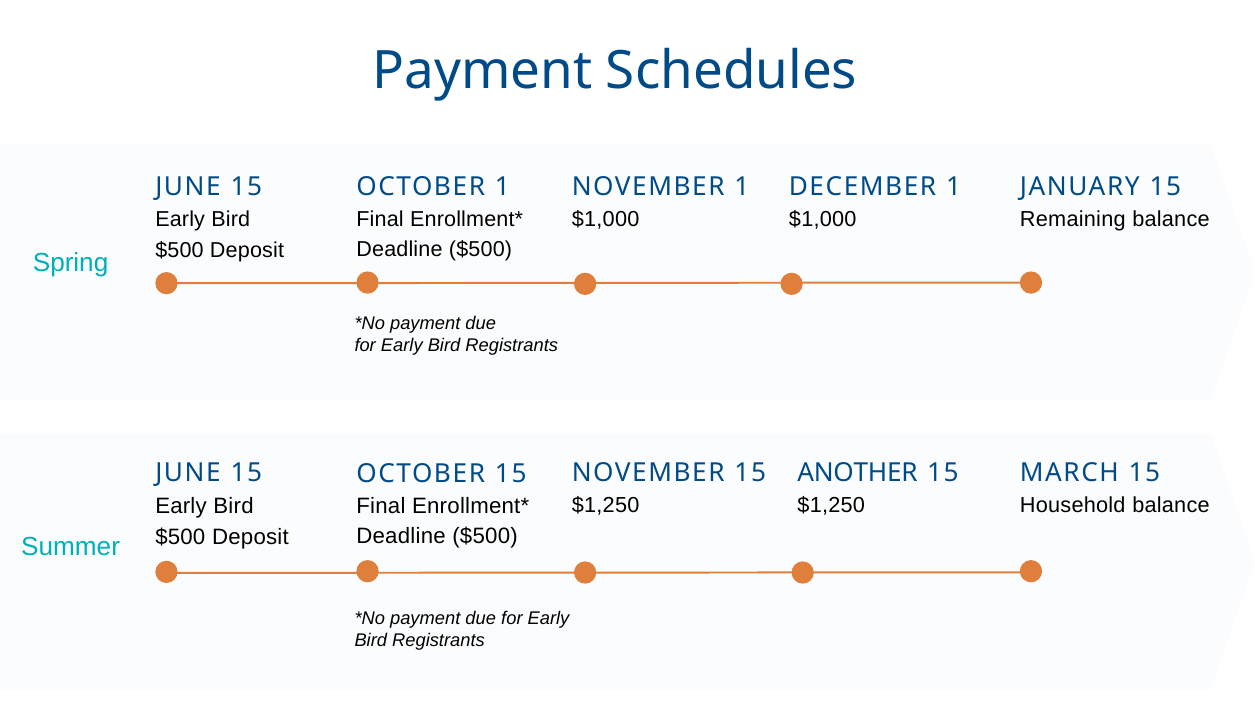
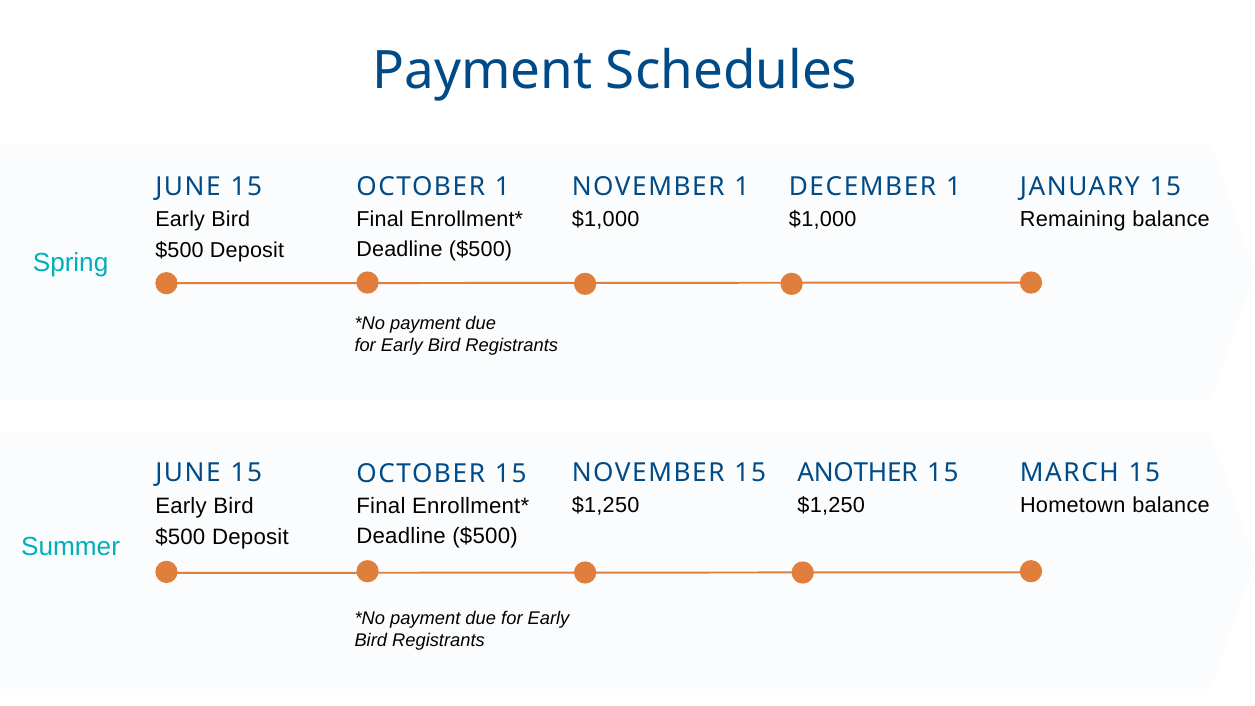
Household: Household -> Hometown (1073, 506)
